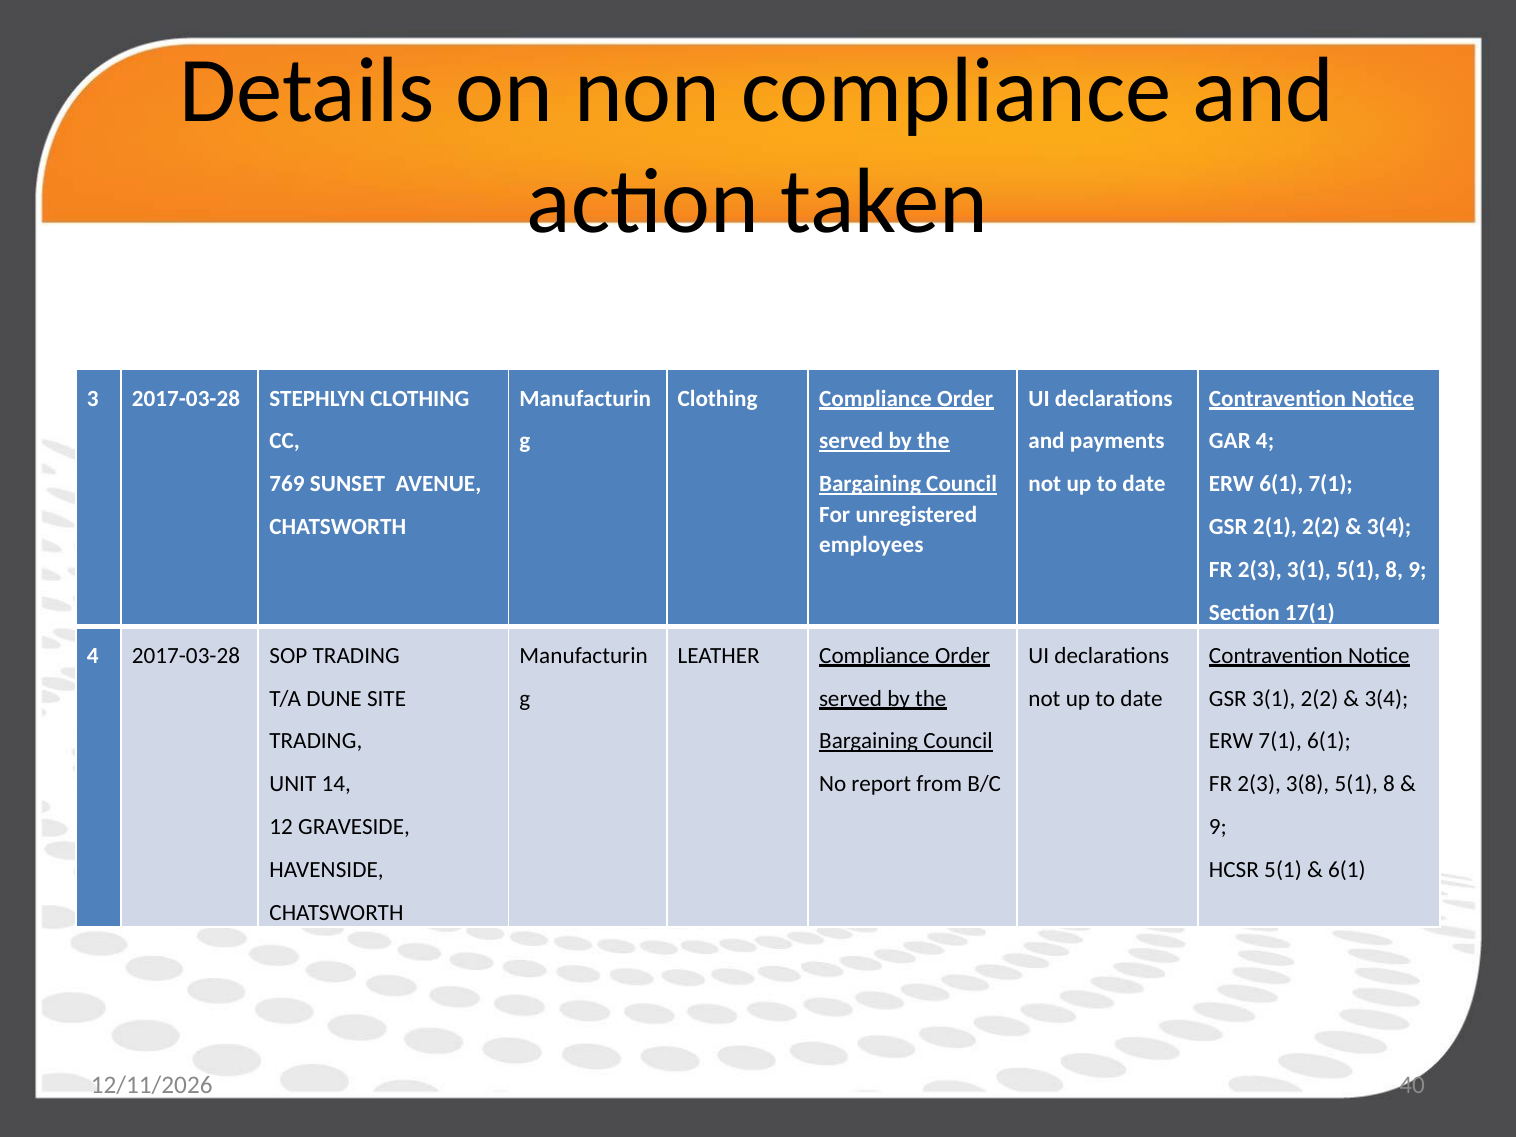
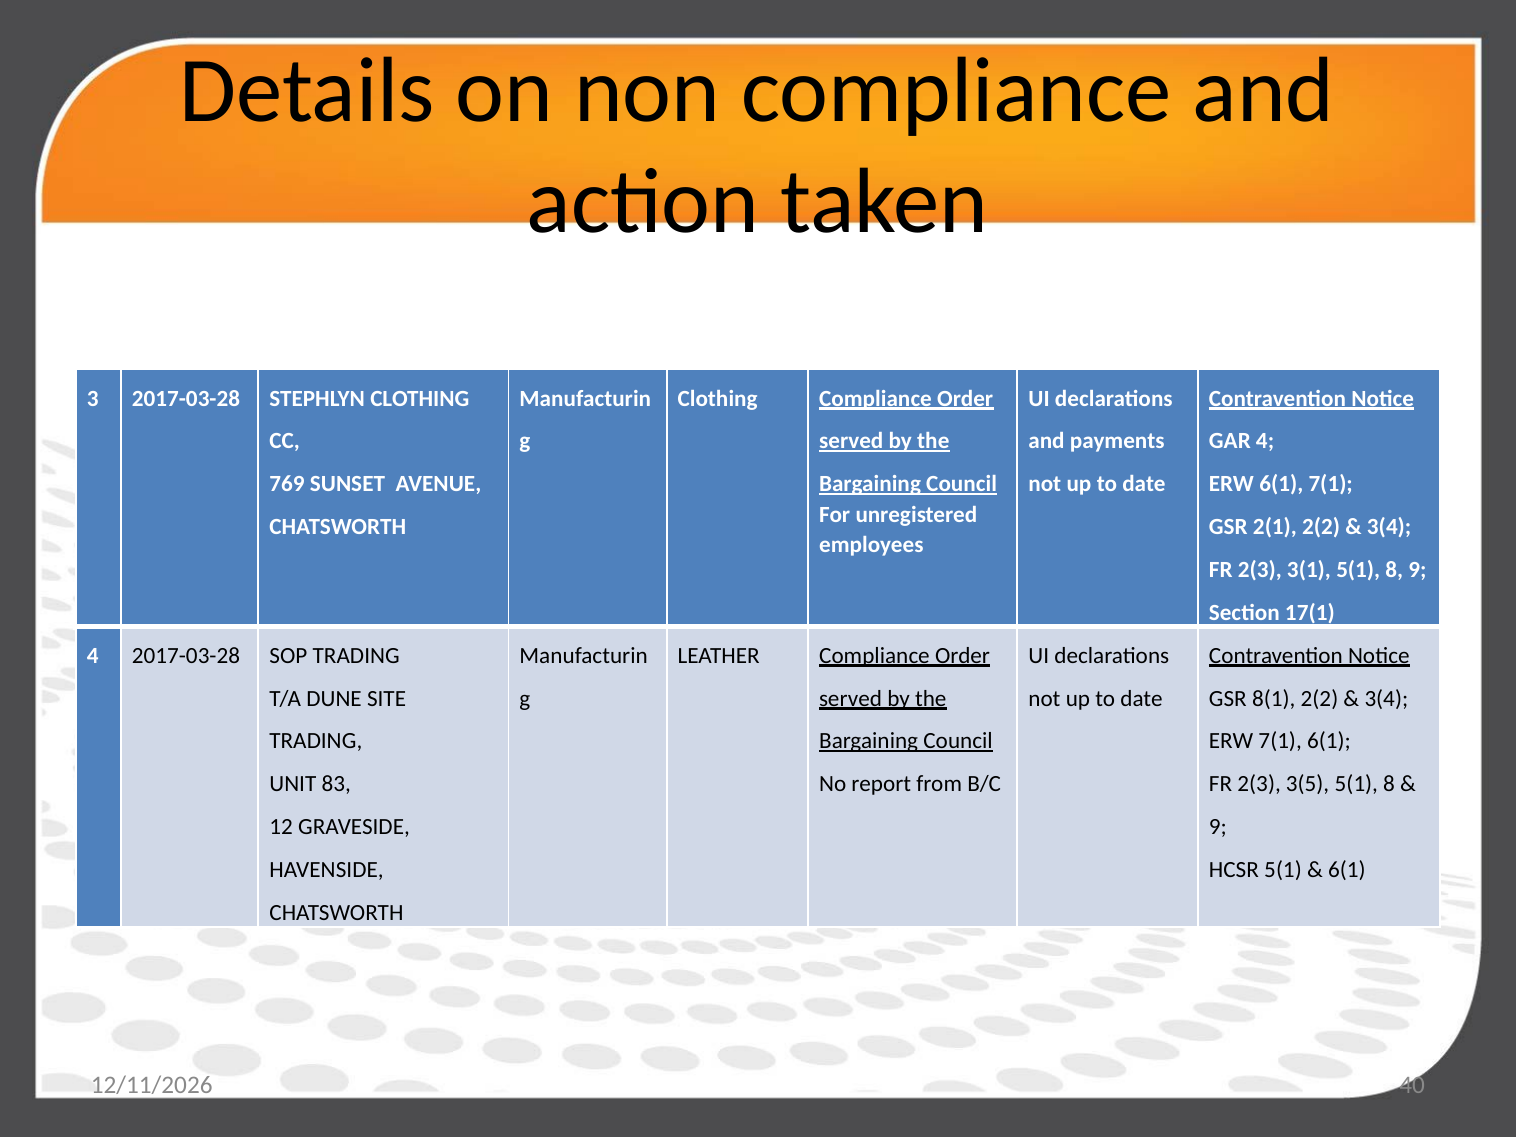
GSR 3(1: 3(1 -> 8(1 (1274, 698)
14: 14 -> 83 (336, 784)
3(8: 3(8 -> 3(5 (1308, 784)
